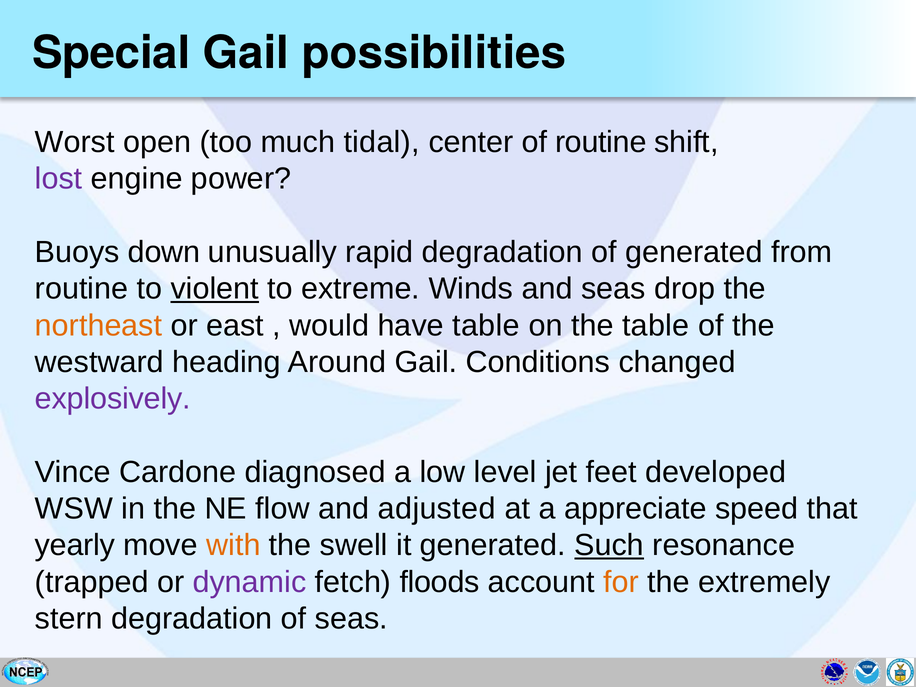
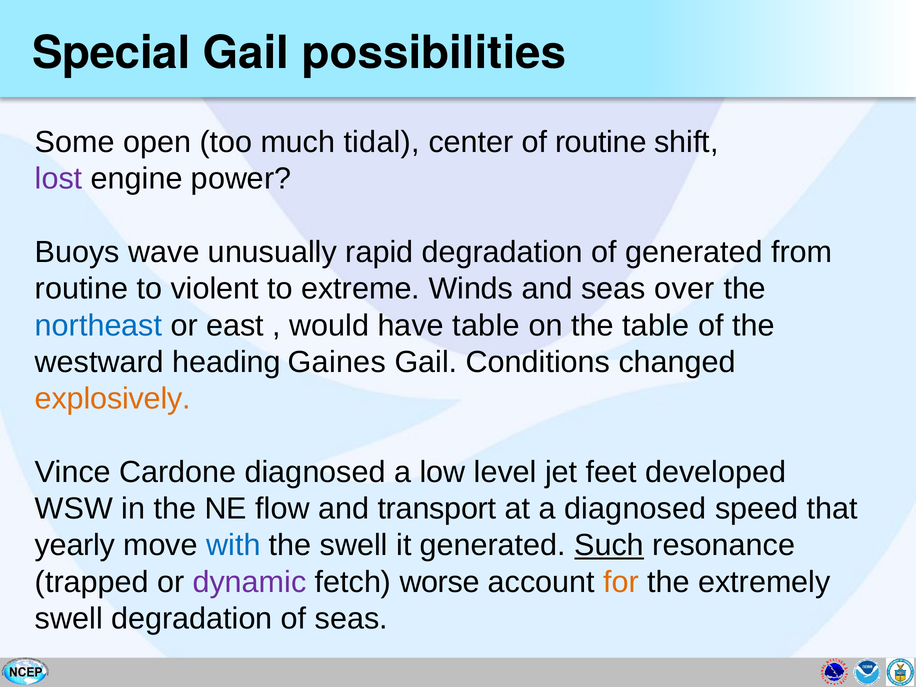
Worst: Worst -> Some (75, 142)
down: down -> wave (164, 252)
violent underline: present -> none (215, 289)
drop: drop -> over (685, 289)
northeast colour: orange -> blue (99, 325)
Around: Around -> Gaines (337, 362)
explosively colour: purple -> orange (113, 399)
adjusted: adjusted -> transport (437, 509)
a appreciate: appreciate -> diagnosed (635, 509)
with colour: orange -> blue (233, 545)
floods: floods -> worse (440, 582)
stern: stern -> swell (69, 619)
